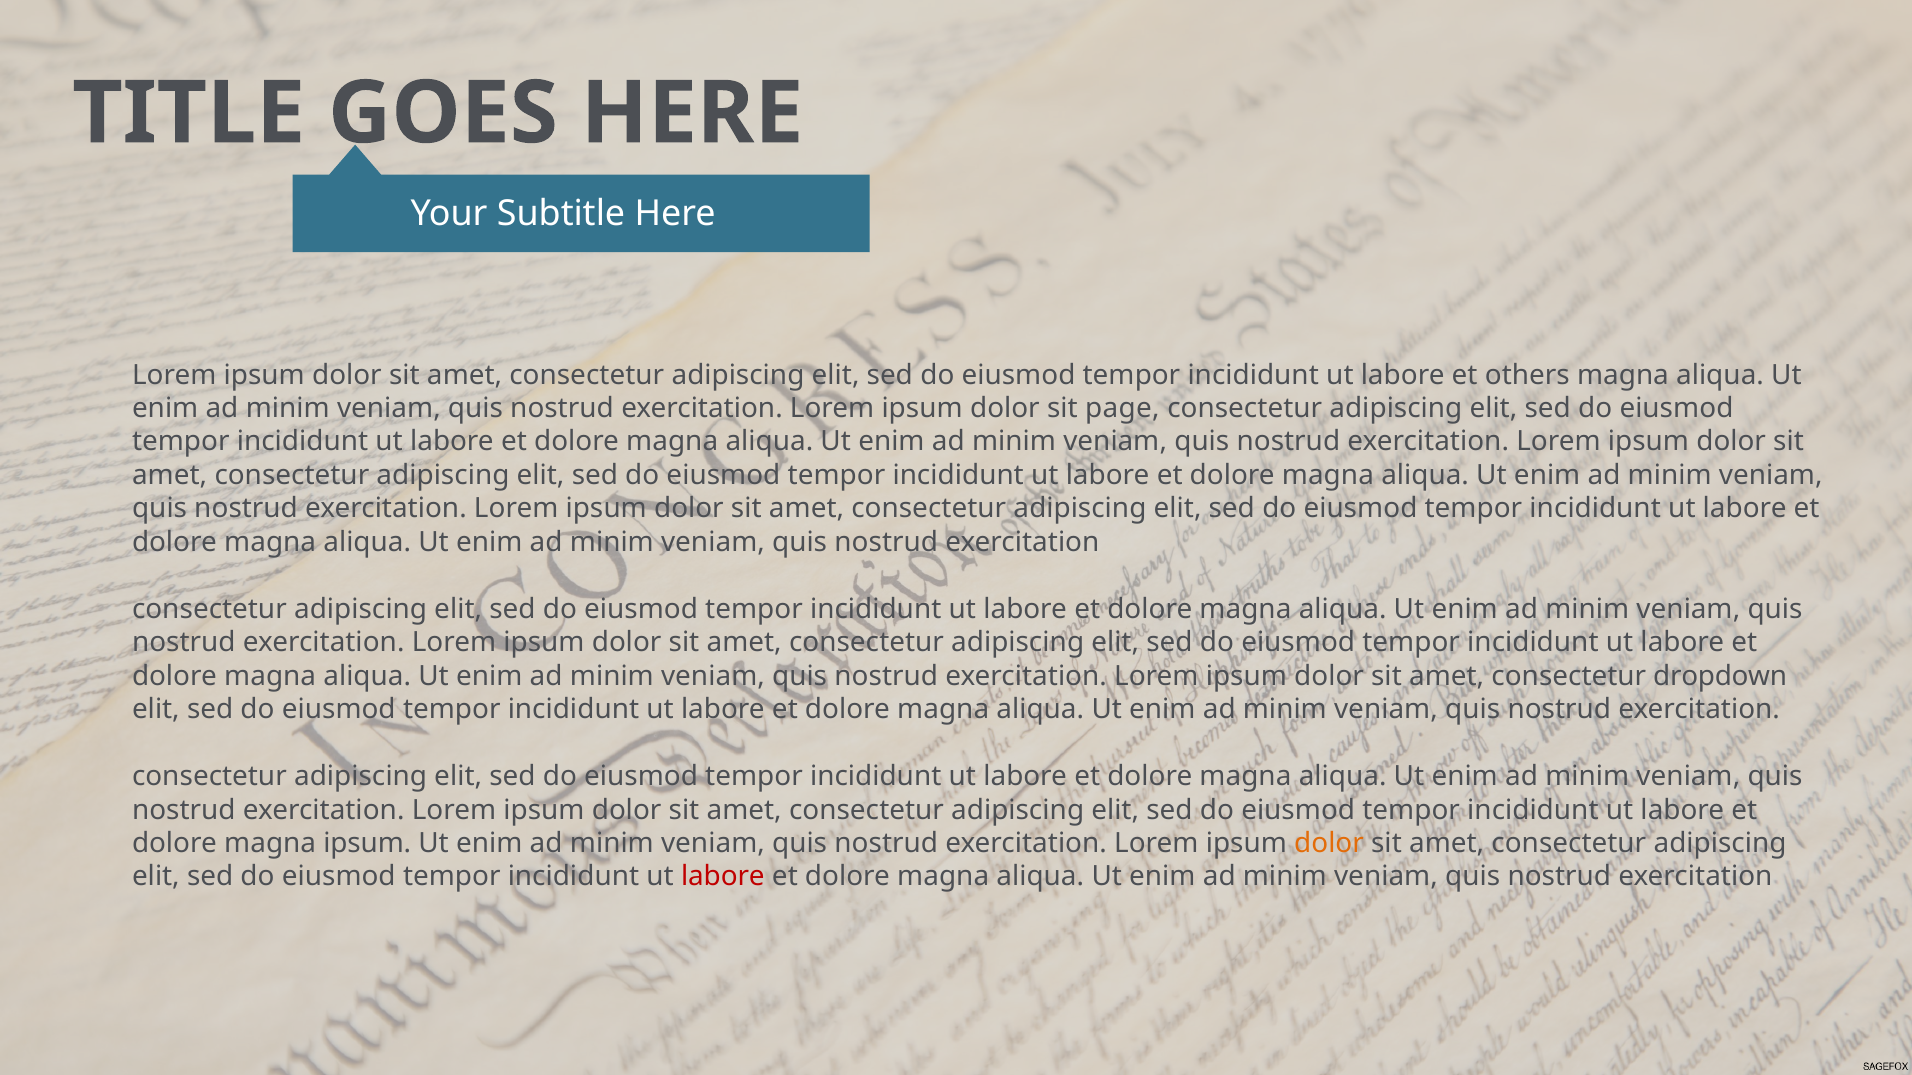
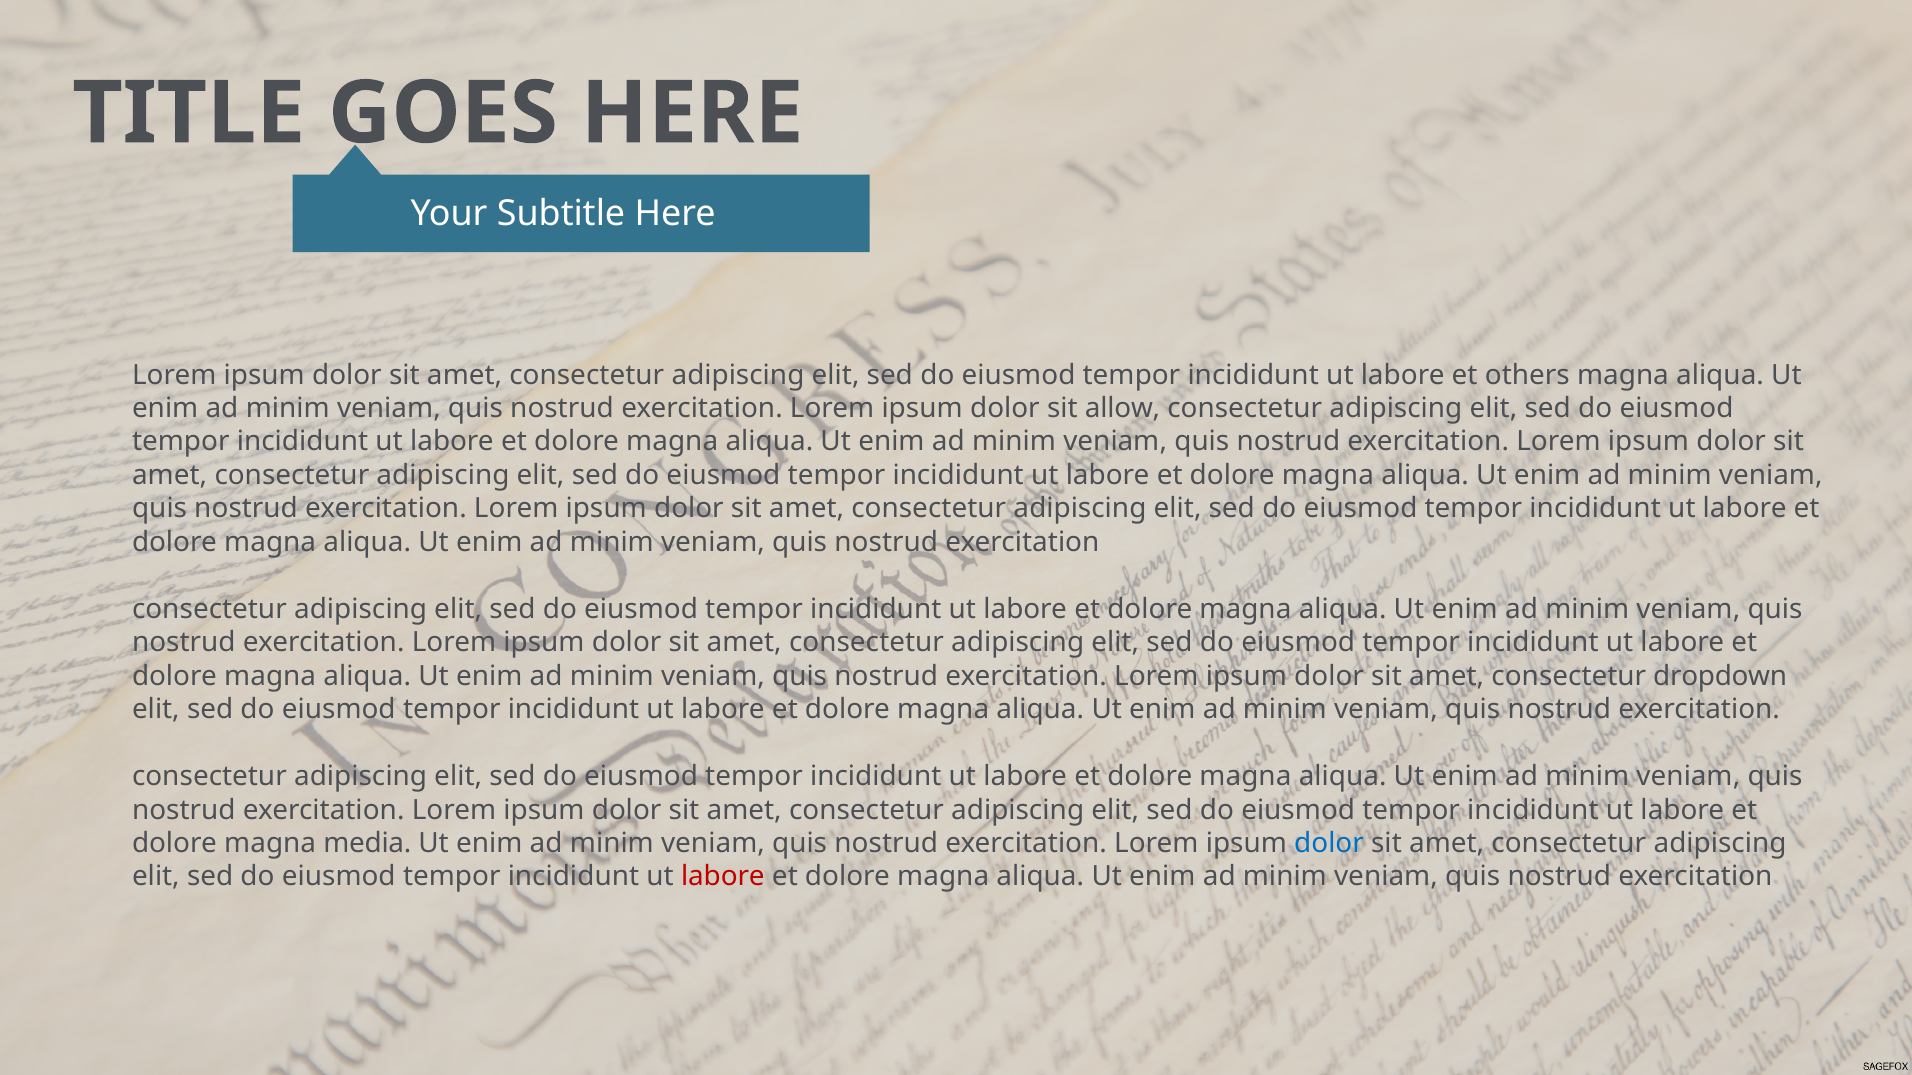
page: page -> allow (1123, 408)
magna ipsum: ipsum -> media (367, 844)
dolor colour: orange -> blue (1329, 844)
